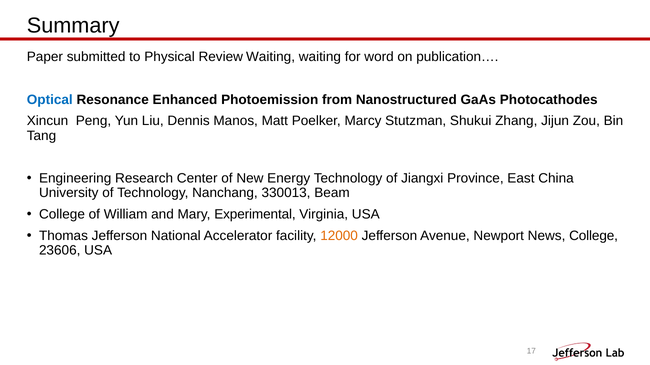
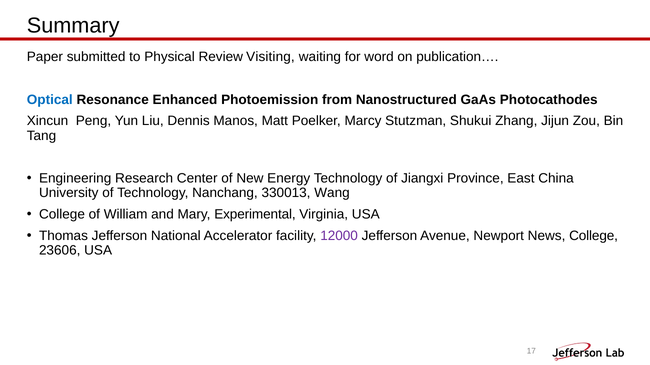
Review Waiting: Waiting -> Visiting (270, 57)
Beam: Beam -> Wang (332, 193)
12000 colour: orange -> purple (339, 236)
